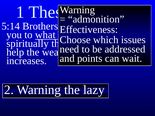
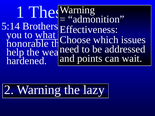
spiritually: spiritually -> honorable (28, 44)
increases: increases -> hardened (27, 61)
